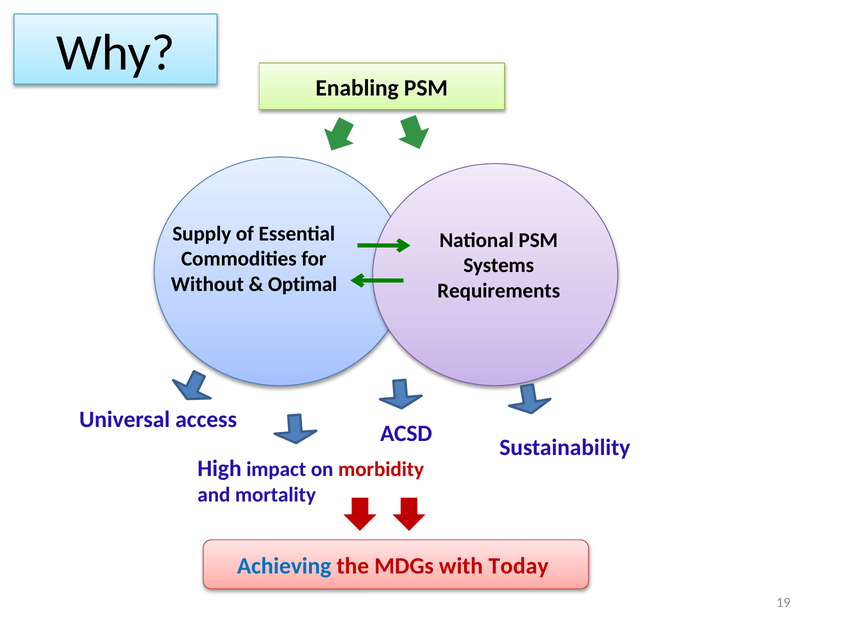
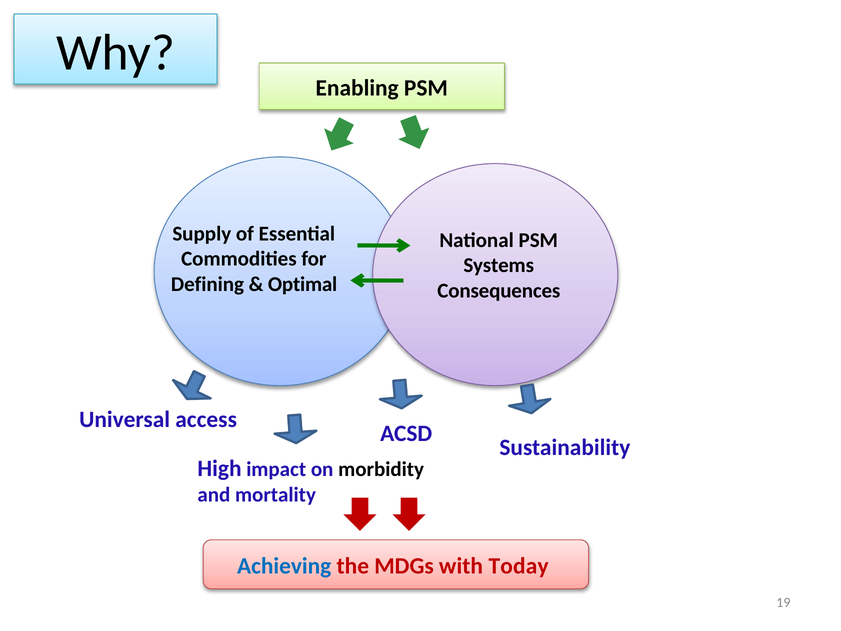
Without: Without -> Defining (207, 284)
Requirements: Requirements -> Consequences (499, 291)
morbidity colour: red -> black (381, 469)
